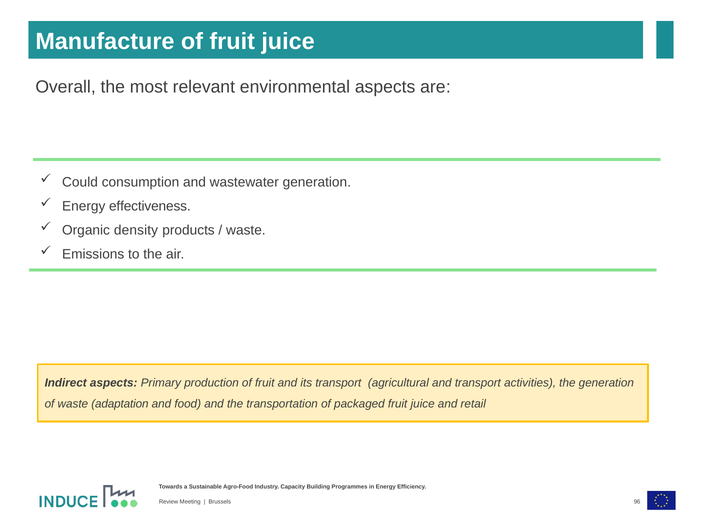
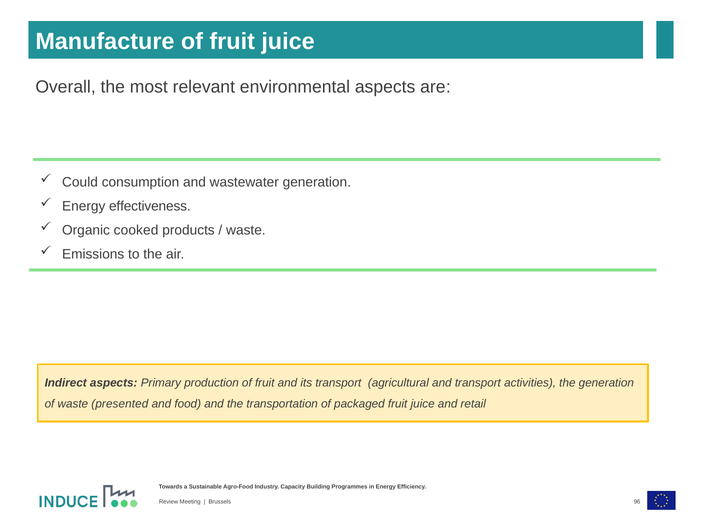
density: density -> cooked (136, 230)
adaptation: adaptation -> presented (120, 404)
